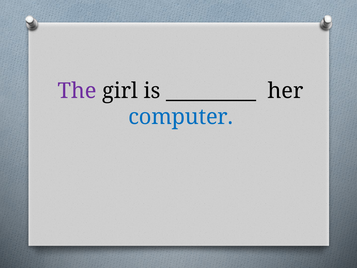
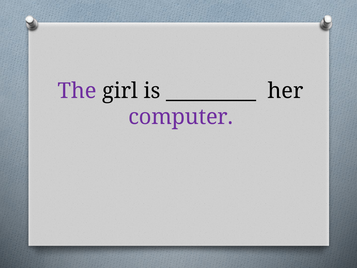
computer colour: blue -> purple (181, 117)
